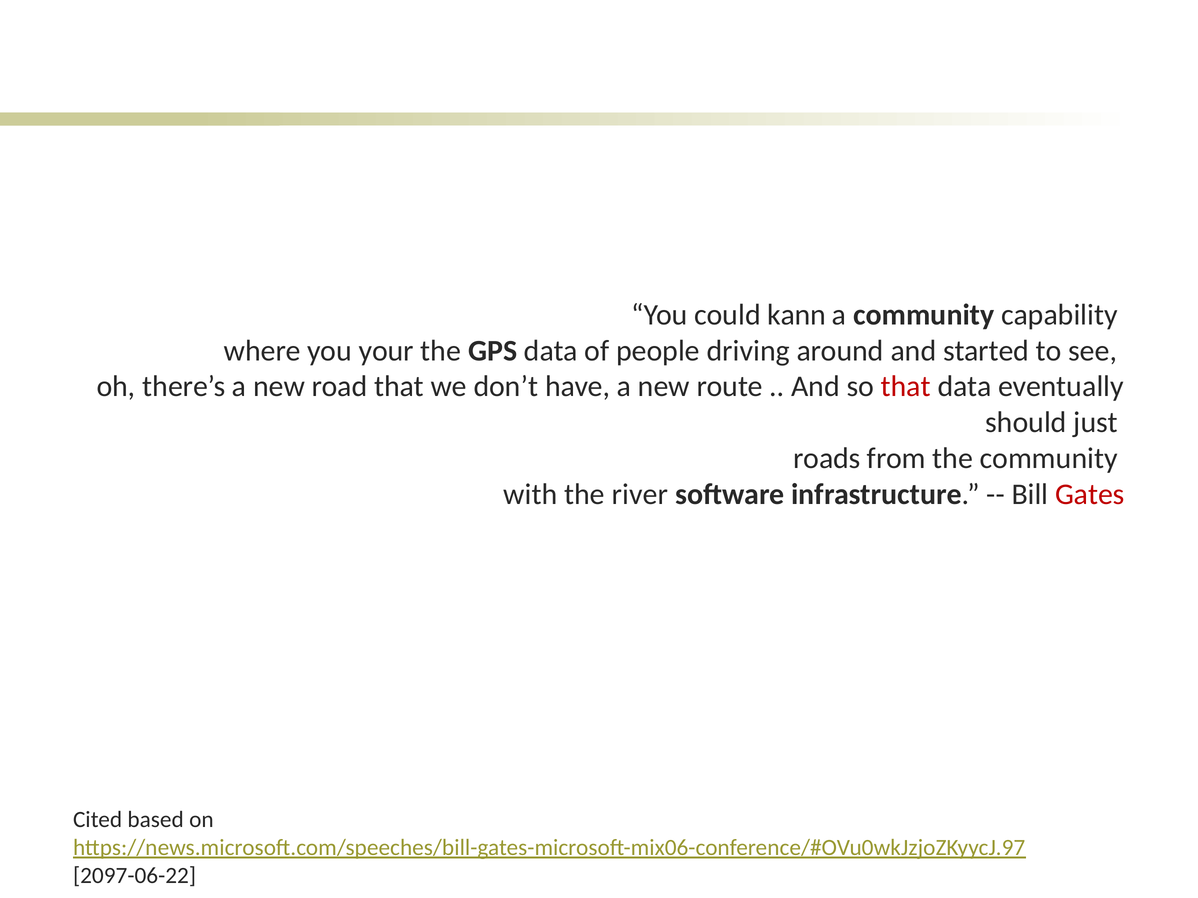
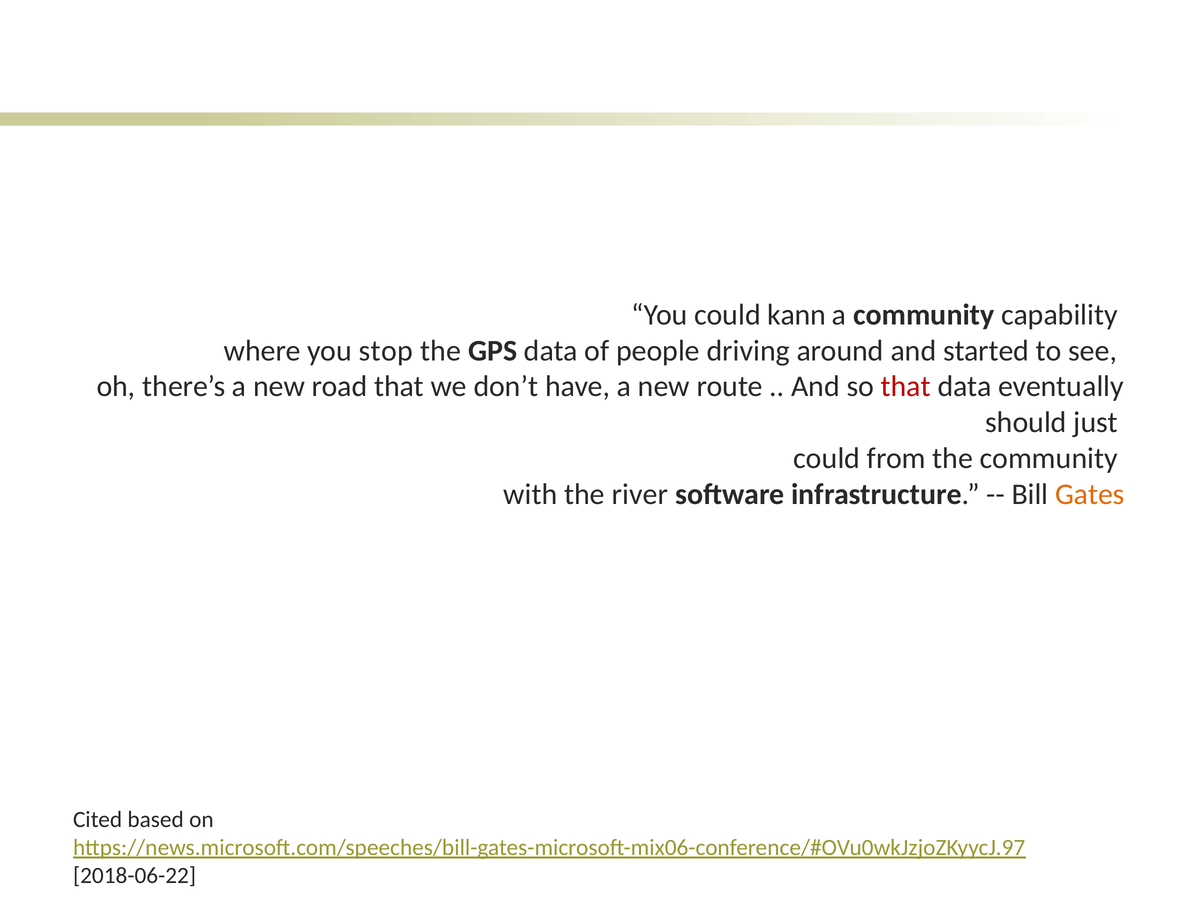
your: your -> stop (386, 351)
roads: roads -> could (827, 459)
Gates colour: red -> orange (1090, 495)
2097-06-22: 2097-06-22 -> 2018-06-22 (135, 876)
